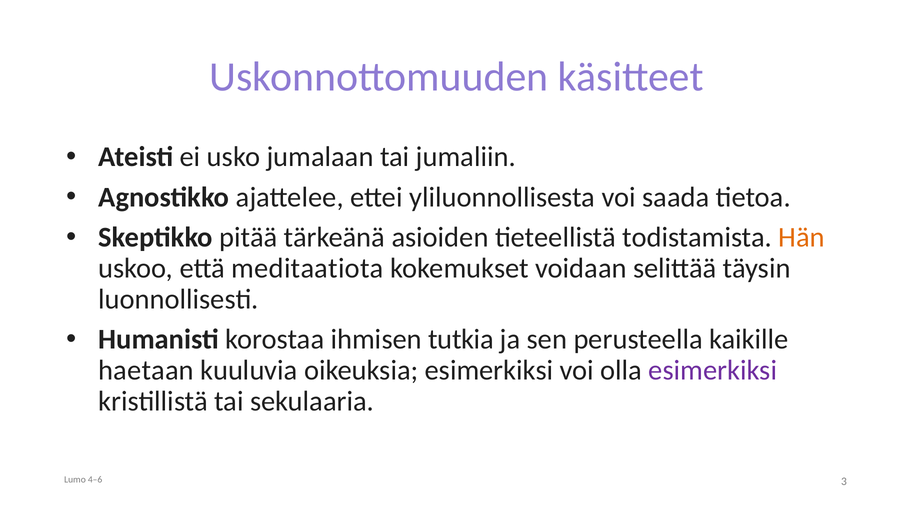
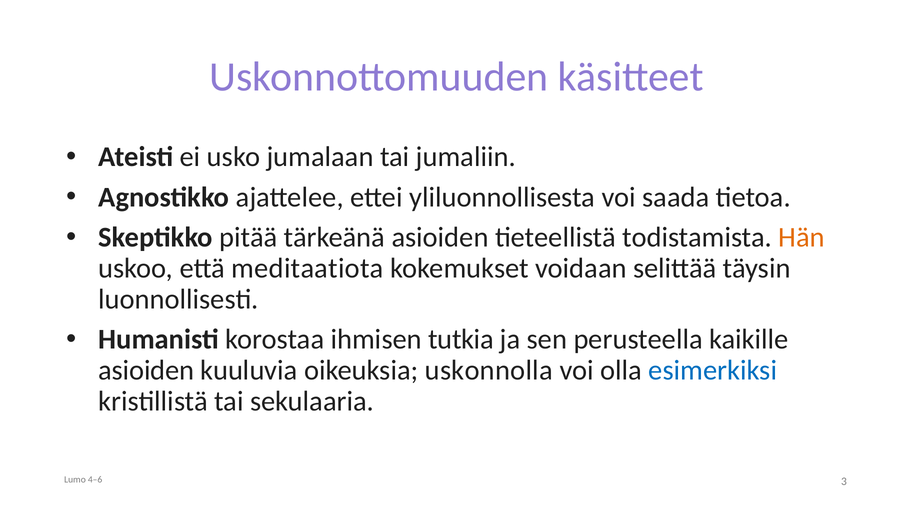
haetaan: haetaan -> asioiden (146, 370)
oikeuksia esimerkiksi: esimerkiksi -> uskonnolla (489, 370)
esimerkiksi colour: purple -> blue (713, 370)
